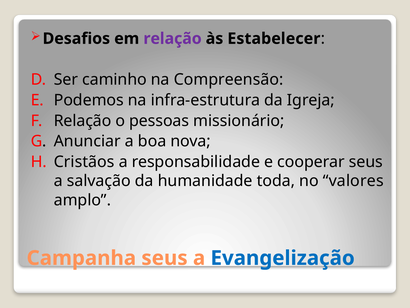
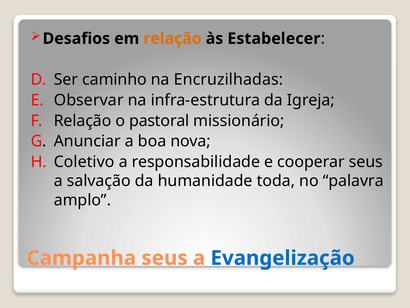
relação colour: purple -> orange (173, 39)
Compreensão: Compreensão -> Encruzilhadas (228, 80)
Podemos: Podemos -> Observar (89, 100)
pessoas: pessoas -> pastoral (159, 121)
Cristãos: Cristãos -> Coletivo (84, 162)
valores: valores -> palavra (353, 181)
